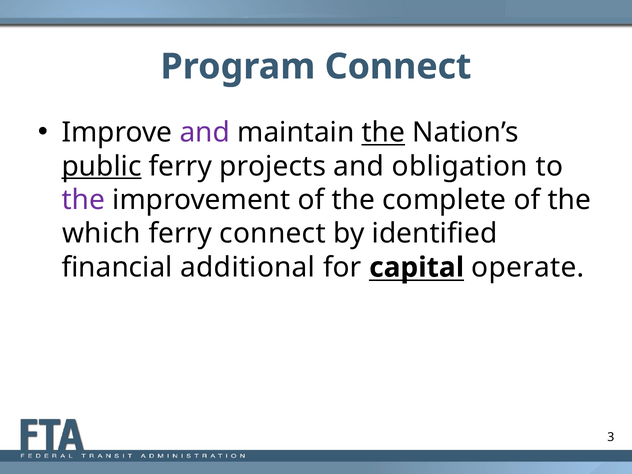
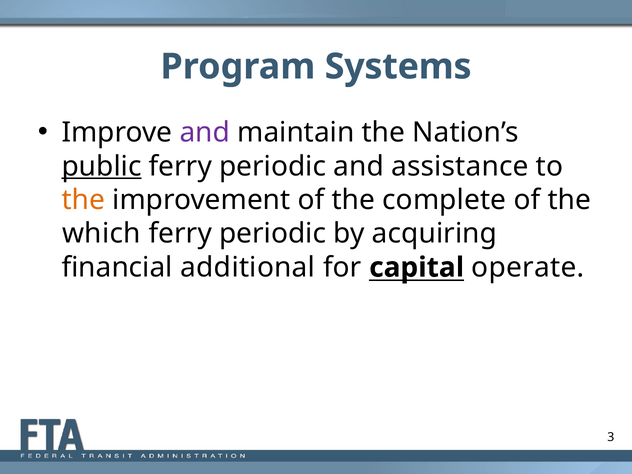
Program Connect: Connect -> Systems (398, 67)
the underline: present -> none (383, 133)
projects: projects -> periodic (273, 166)
obligation: obligation -> assistance (460, 166)
the colour: purple -> orange (83, 200)
connect: connect -> periodic (273, 234)
identified: identified -> acquiring (435, 234)
